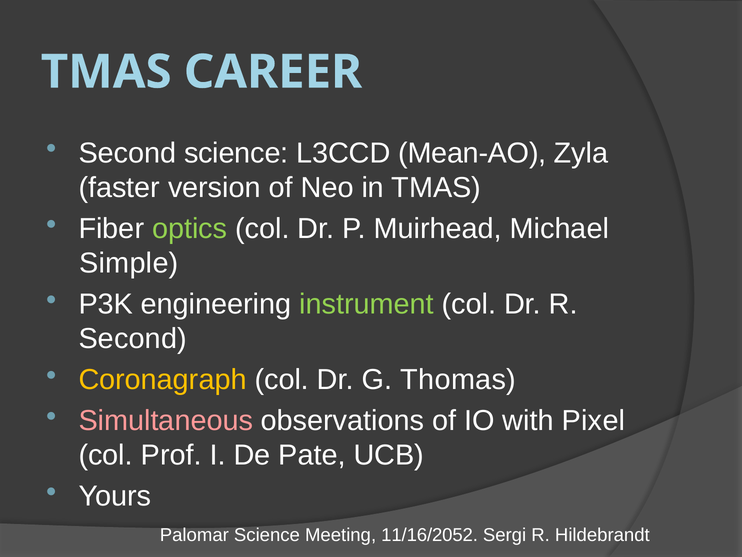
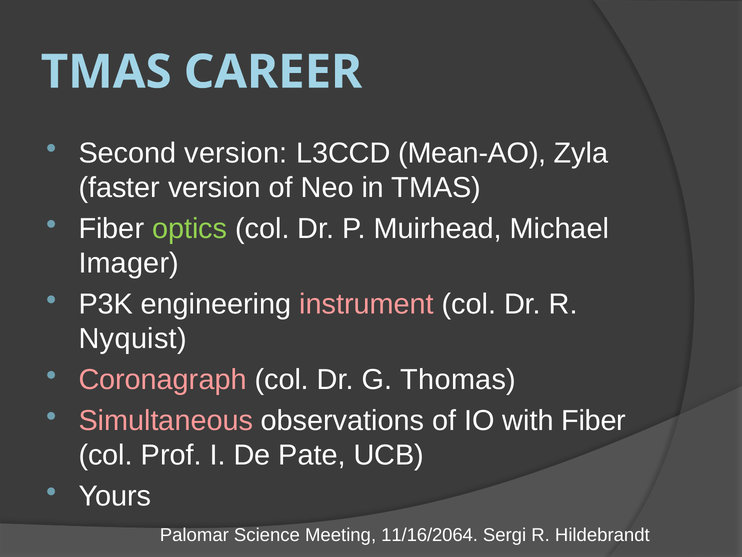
Second science: science -> version (236, 153)
Simple: Simple -> Imager (129, 263)
instrument colour: light green -> pink (367, 304)
Second: Second -> Nyquist (133, 338)
Coronagraph colour: yellow -> pink (163, 379)
with Pixel: Pixel -> Fiber (594, 420)
11/16/2052: 11/16/2052 -> 11/16/2064 (430, 535)
